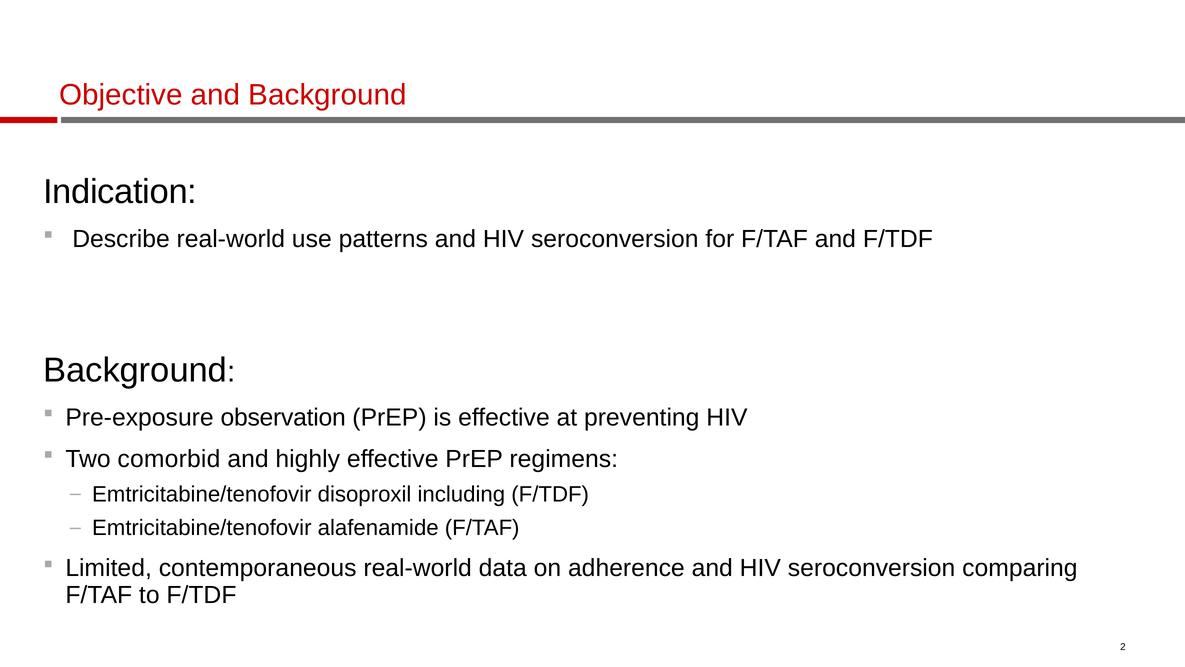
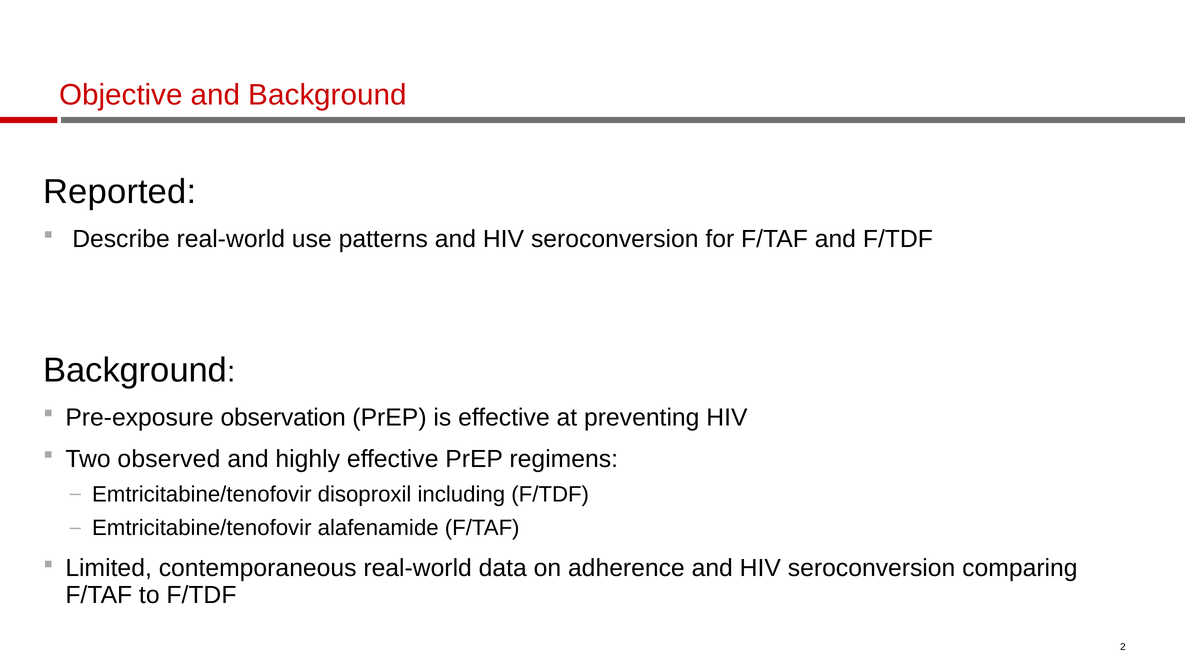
Indication: Indication -> Reported (120, 192)
comorbid: comorbid -> observed (169, 459)
